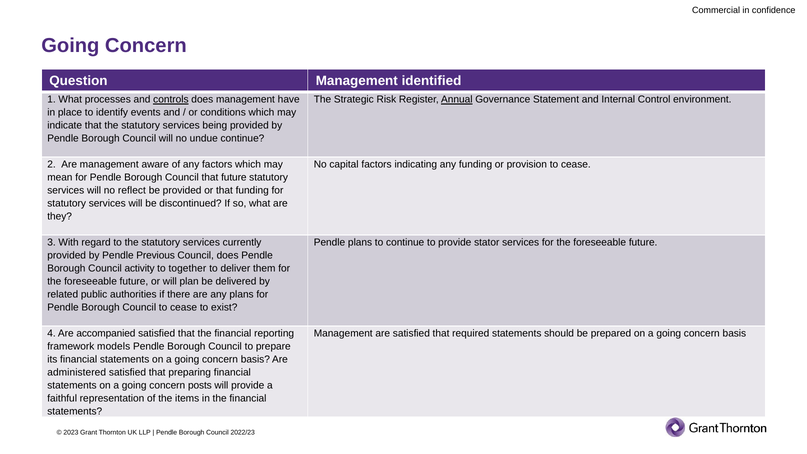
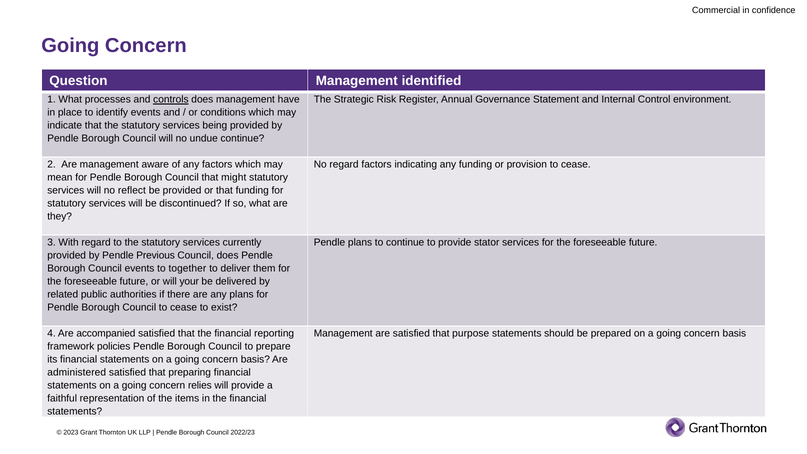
Annual underline: present -> none (457, 100)
No capital: capital -> regard (344, 165)
that future: future -> might (234, 178)
Council activity: activity -> events (140, 269)
plan: plan -> your (189, 282)
required: required -> purpose (471, 334)
models: models -> policies (114, 347)
posts: posts -> relies (200, 386)
